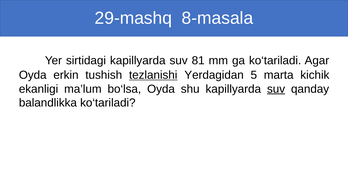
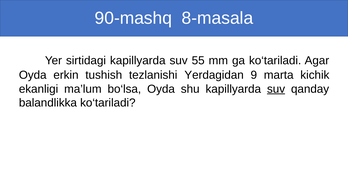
29-mashq: 29-mashq -> 90-mashq (133, 18)
81: 81 -> 55 (198, 60)
tezlanishi underline: present -> none (153, 75)
5: 5 -> 9 (254, 75)
